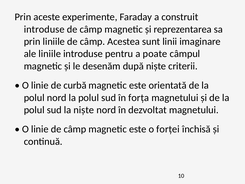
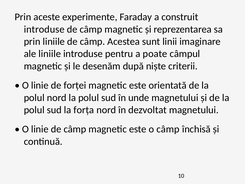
curbă: curbă -> forței (75, 85)
forța: forța -> unde (139, 97)
la niște: niște -> forța (84, 110)
o forței: forței -> câmp (168, 129)
